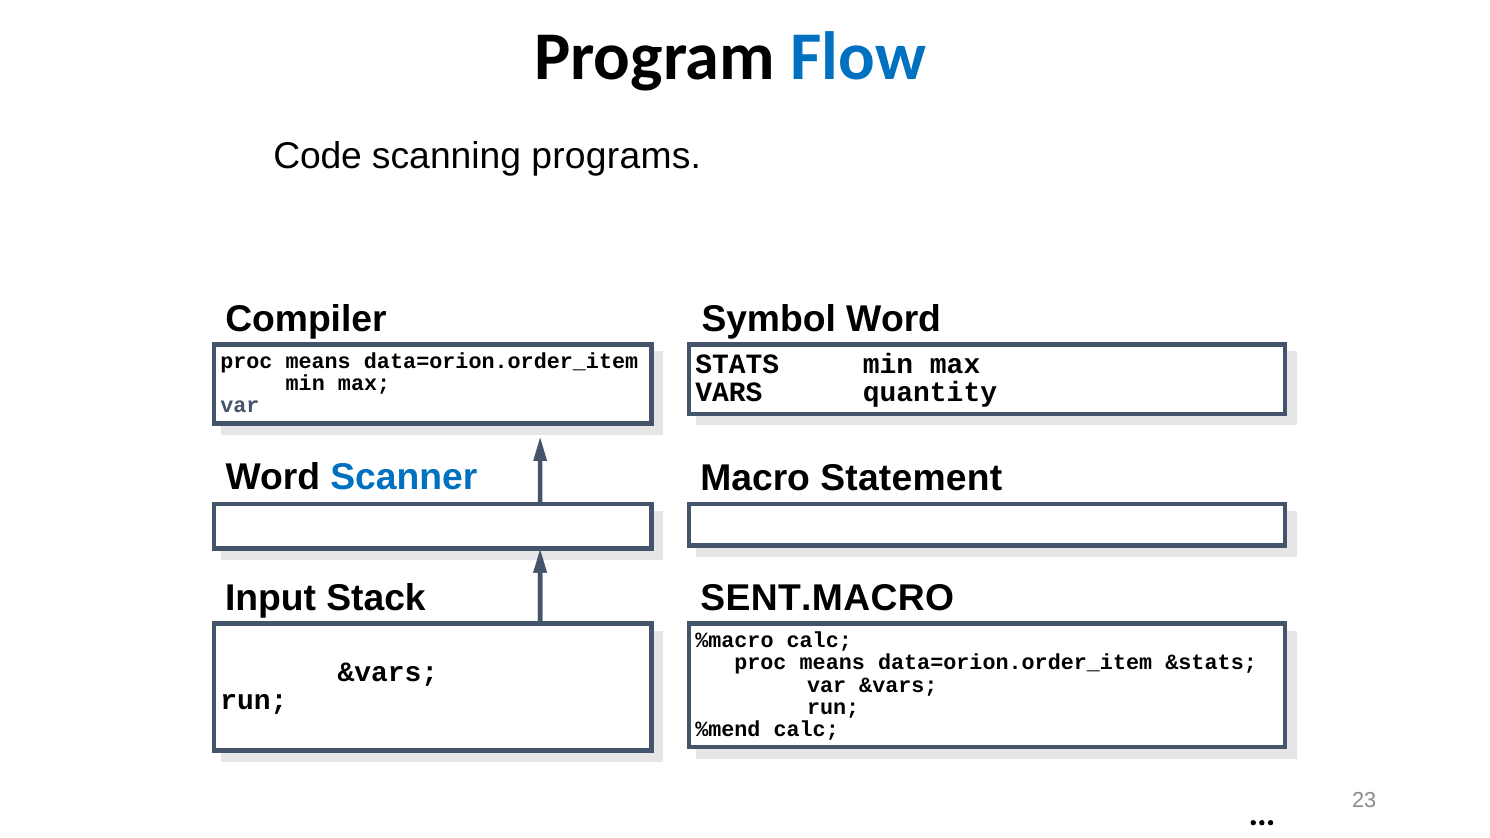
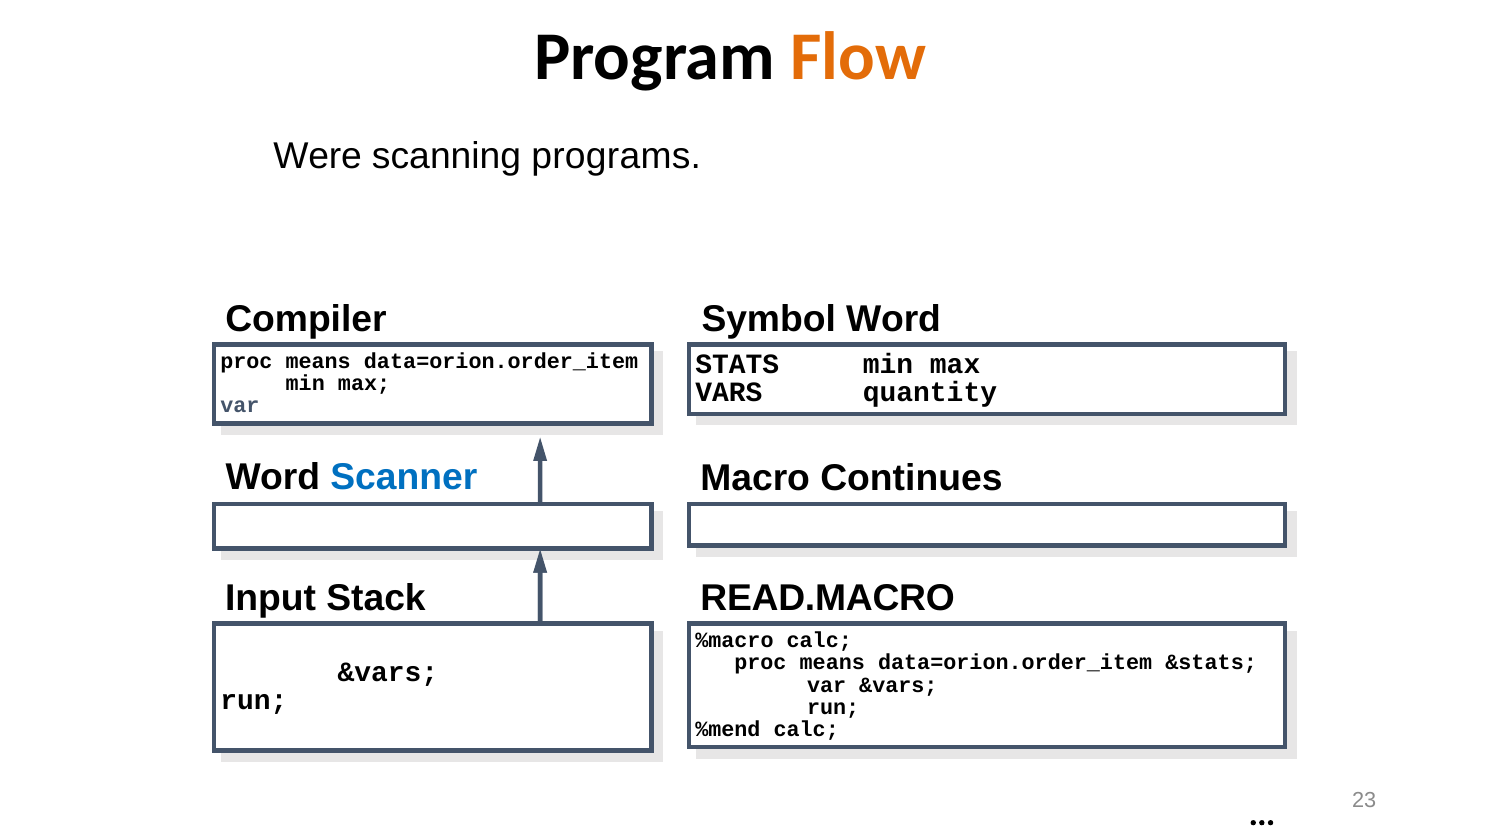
Flow colour: blue -> orange (858, 57)
Code: Code -> Were (318, 157)
Statement: Statement -> Continues (911, 479)
SENT.MACRO: SENT.MACRO -> READ.MACRO (828, 598)
